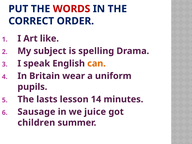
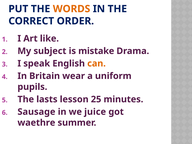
WORDS colour: red -> orange (72, 9)
spelling: spelling -> mistake (96, 51)
14: 14 -> 25 (96, 99)
children: children -> waethre (36, 123)
